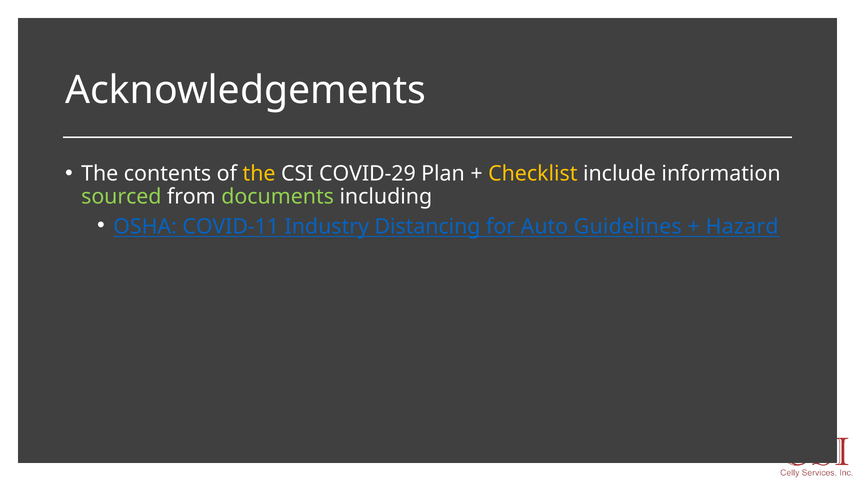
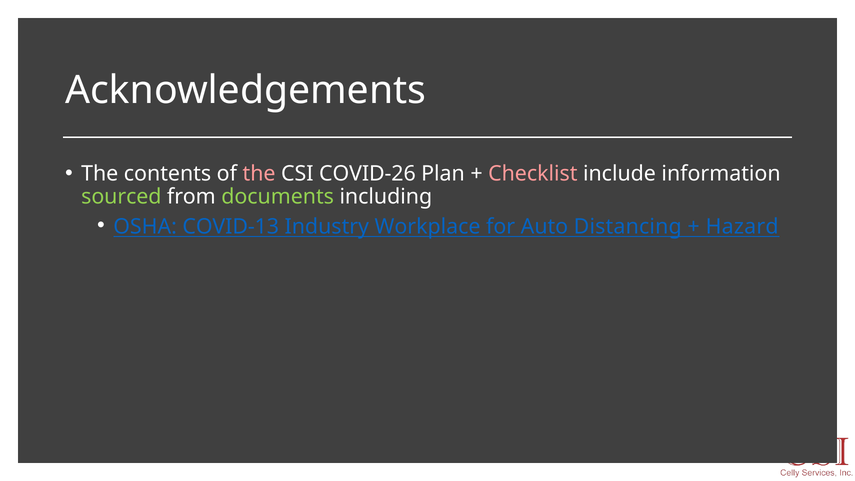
the colour: yellow -> pink (259, 174)
COVID-29: COVID-29 -> COVID-26 (367, 174)
Checklist colour: yellow -> pink (533, 174)
COVID-11: COVID-11 -> COVID-13 (231, 227)
Distancing: Distancing -> Workplace (428, 227)
Guidelines: Guidelines -> Distancing (628, 227)
